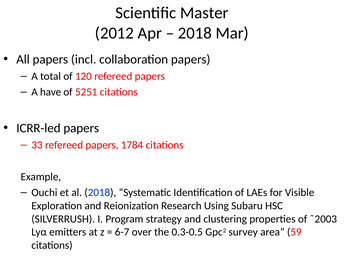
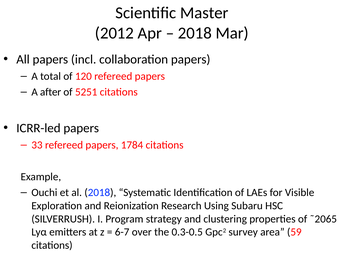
have: have -> after (51, 92)
˜2003: ˜2003 -> ˜2065 (323, 219)
